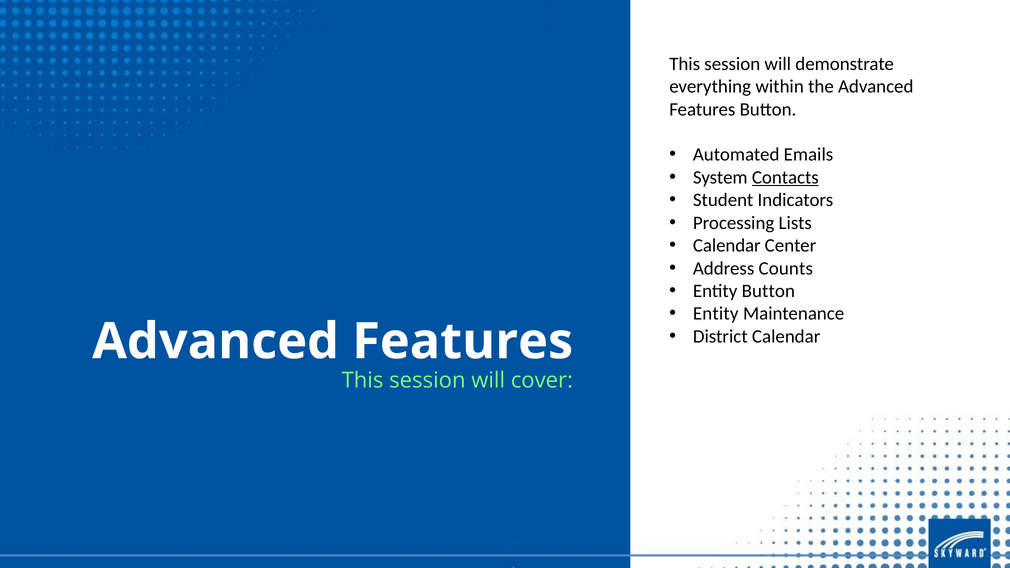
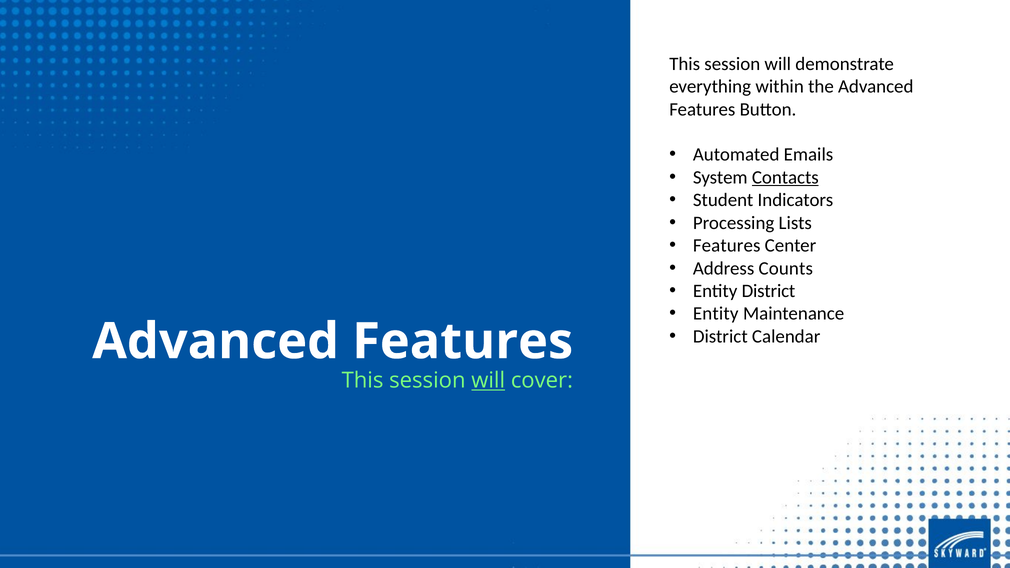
Calendar: Calendar -> Features (727, 246)
Entity Button: Button -> District (768, 291)
will underline: none -> present (488, 381)
